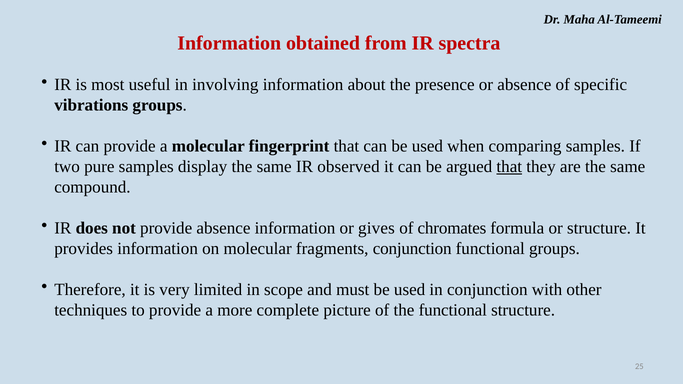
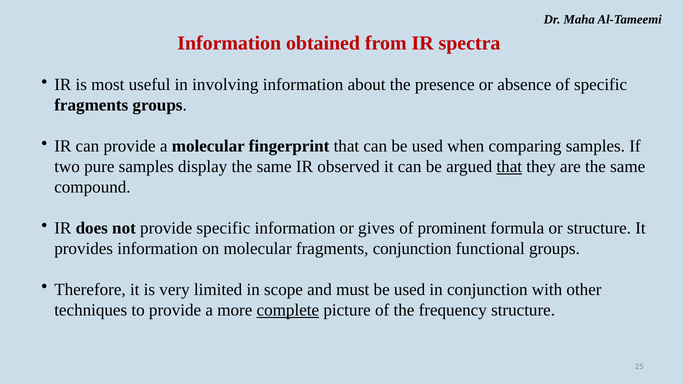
vibrations: vibrations -> fragments (91, 105)
provide absence: absence -> specific (223, 228)
chromates: chromates -> prominent (452, 228)
complete underline: none -> present (288, 310)
the functional: functional -> frequency (453, 310)
